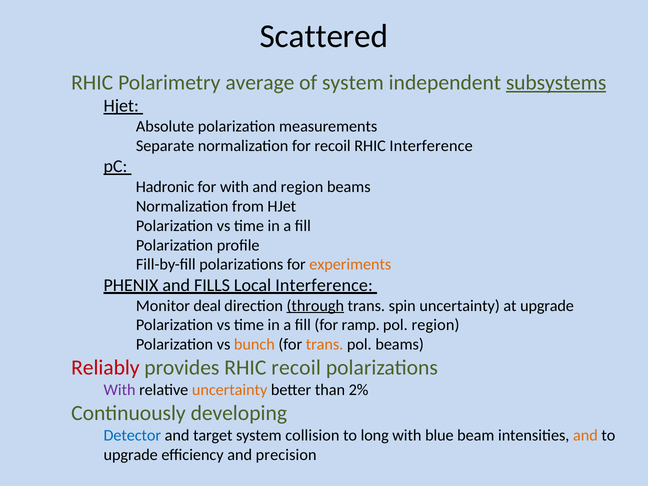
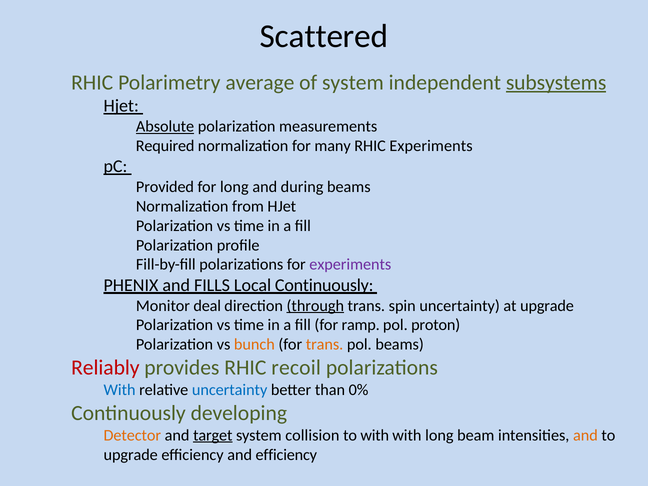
Absolute underline: none -> present (165, 126)
Separate: Separate -> Required (165, 146)
for recoil: recoil -> many (333, 146)
RHIC Interference: Interference -> Experiments (431, 146)
Hadronic: Hadronic -> Provided (165, 187)
for with: with -> long (234, 187)
and region: region -> during (302, 187)
experiments colour: orange -> purple (350, 265)
Local Interference: Interference -> Continuously (324, 285)
pol region: region -> proton (436, 325)
With colour: purple -> blue (120, 390)
uncertainty colour: orange -> blue (230, 390)
2%: 2% -> 0% (359, 390)
Detector colour: blue -> orange (132, 435)
target underline: none -> present (213, 435)
to long: long -> with (375, 435)
with blue: blue -> long (439, 435)
and precision: precision -> efficiency (286, 455)
